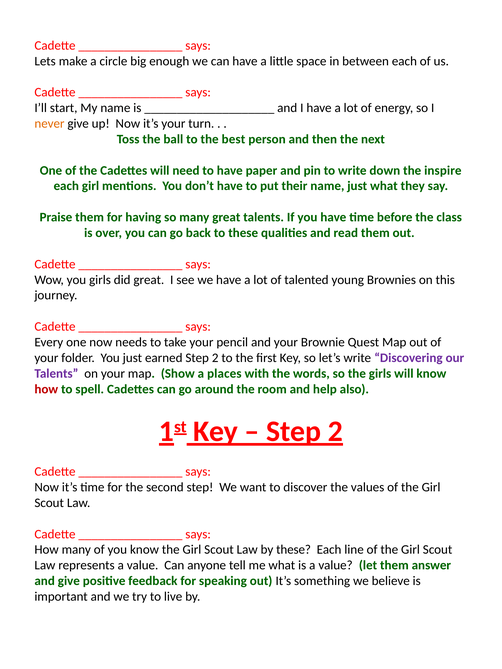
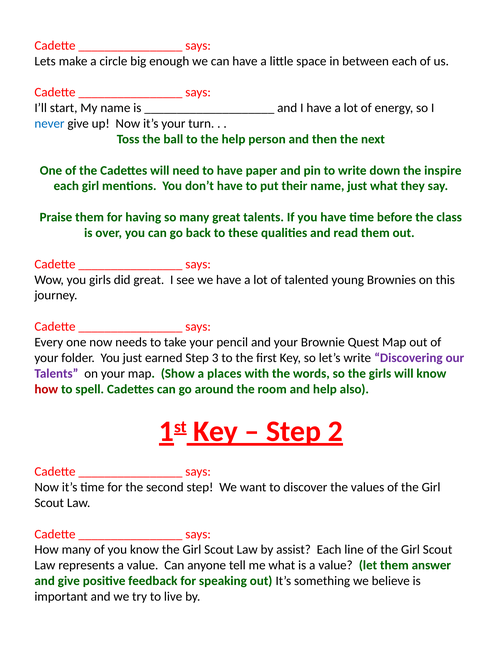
never colour: orange -> blue (49, 124)
the best: best -> help (234, 139)
earned Step 2: 2 -> 3 (215, 358)
by these: these -> assist (294, 550)
